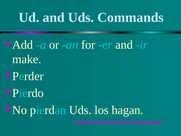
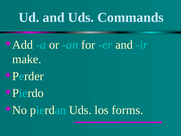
hagan: hagan -> forms (127, 110)
